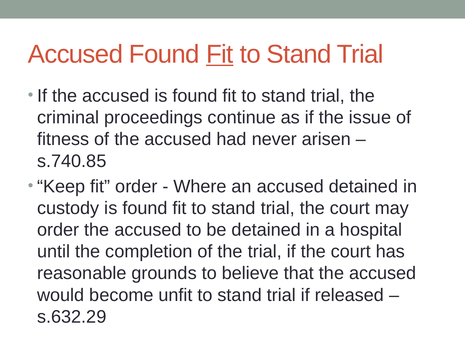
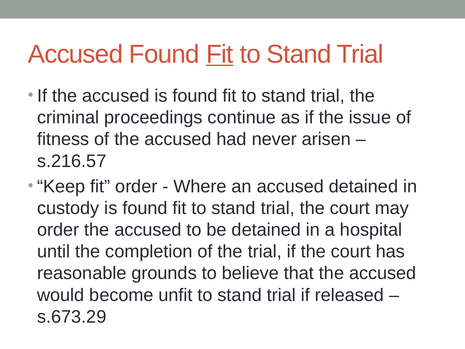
s.740.85: s.740.85 -> s.216.57 (72, 161)
s.632.29: s.632.29 -> s.673.29 (72, 317)
